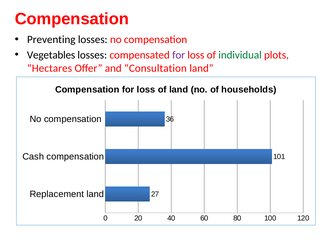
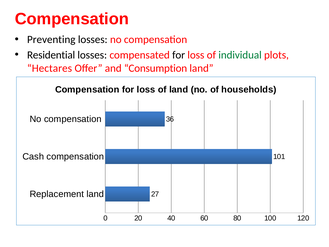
Vegetables: Vegetables -> Residential (51, 55)
for colour: purple -> black (179, 55)
Consultation: Consultation -> Consumption (156, 68)
